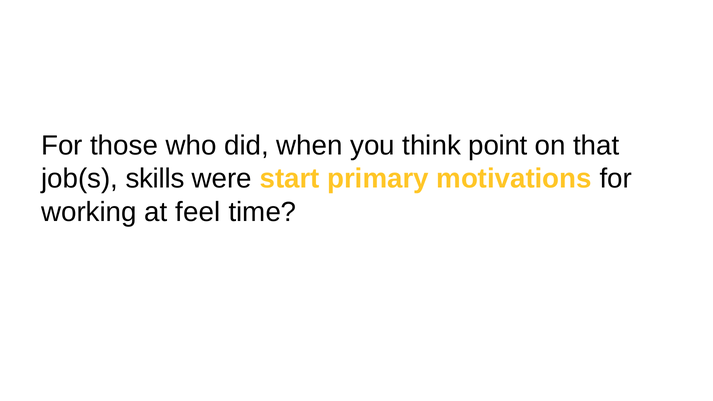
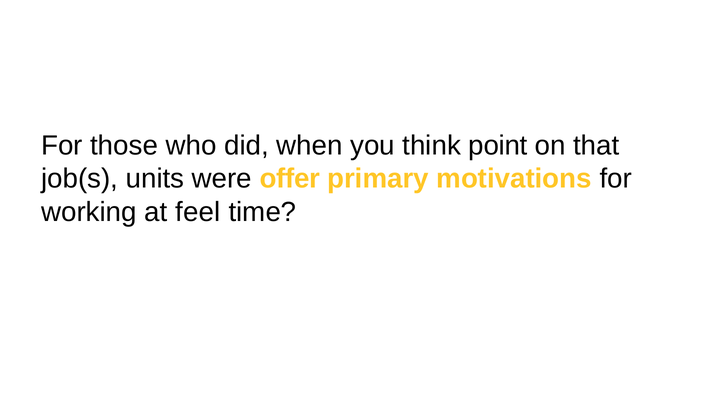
skills: skills -> units (155, 179)
start: start -> offer (290, 179)
